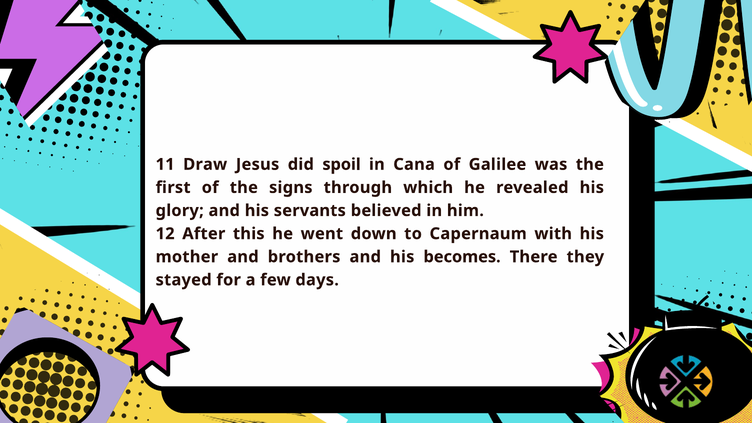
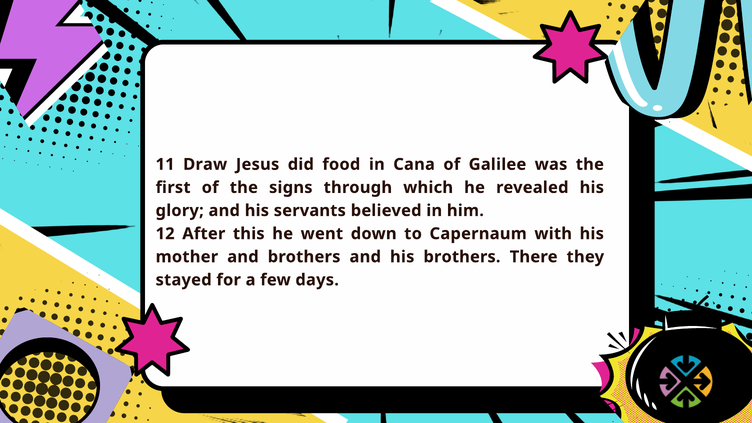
spoil: spoil -> food (341, 164)
his becomes: becomes -> brothers (462, 257)
